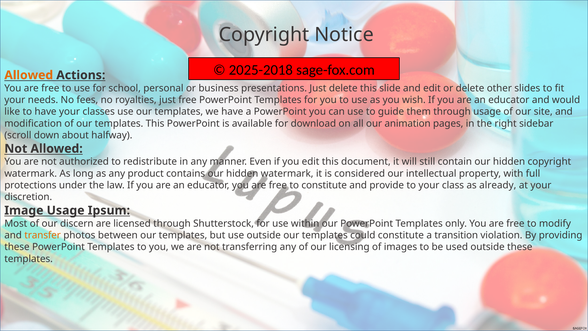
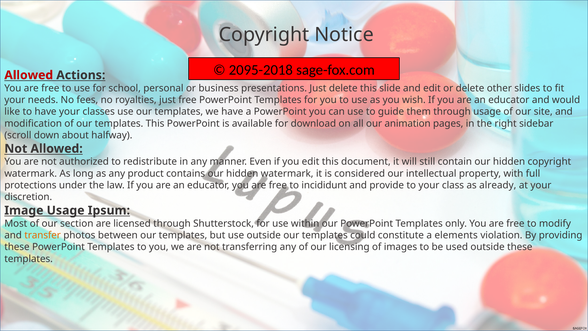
2025-2018: 2025-2018 -> 2095-2018 (261, 70)
Allowed colour: orange -> red (29, 75)
to constitute: constitute -> incididunt (324, 185)
discern: discern -> section (77, 223)
transition: transition -> elements (456, 235)
